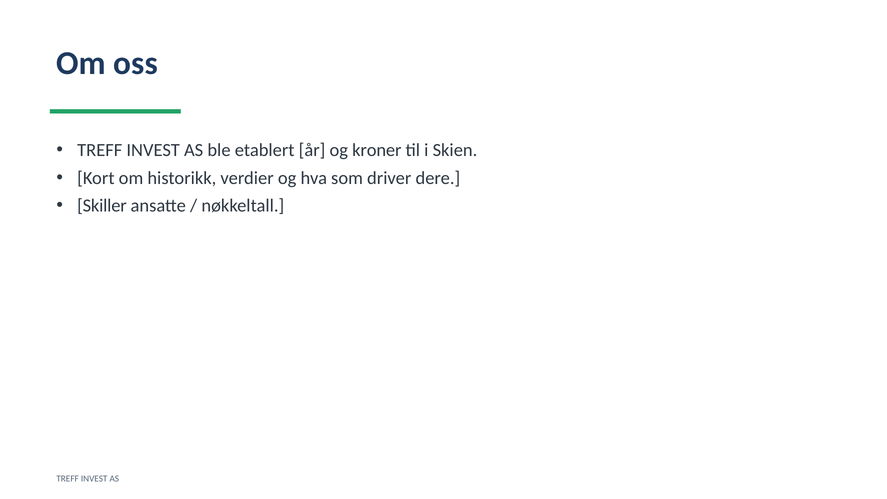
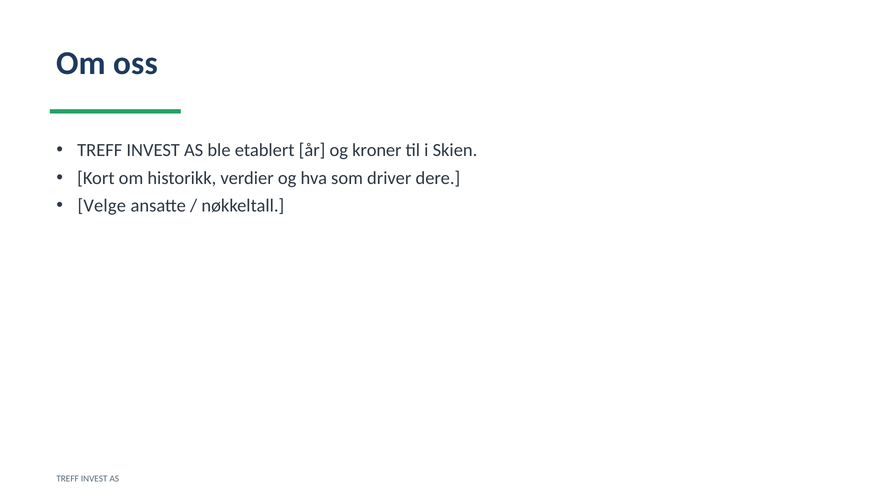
Skiller: Skiller -> Velge (102, 206)
